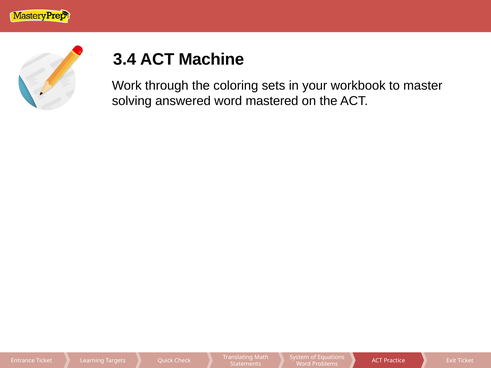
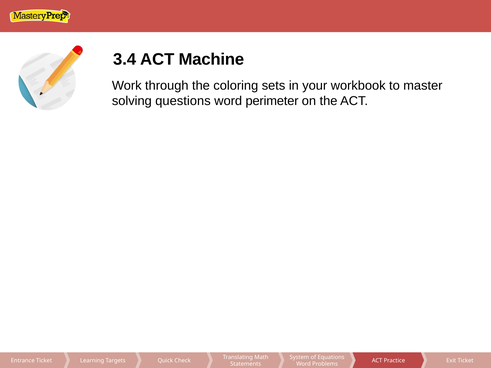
answered: answered -> questions (183, 101)
mastered: mastered -> perimeter (272, 101)
